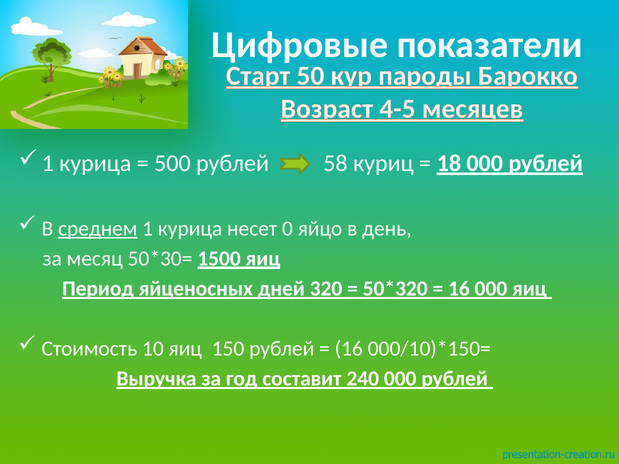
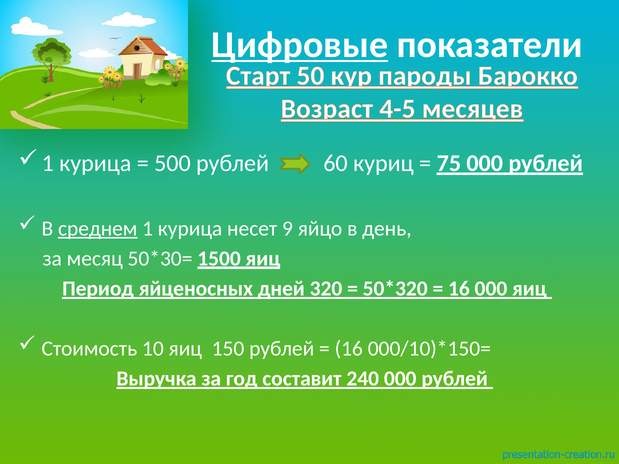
Цифровые underline: none -> present (300, 45)
58: 58 -> 60 (335, 164)
18: 18 -> 75 (449, 164)
0: 0 -> 9 (288, 229)
